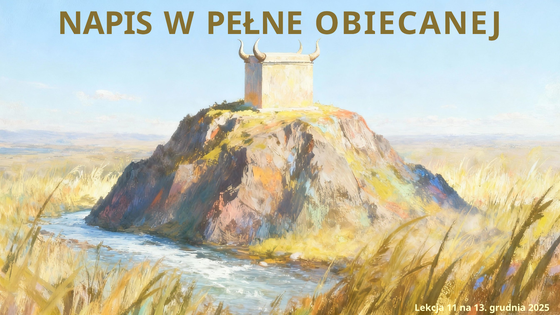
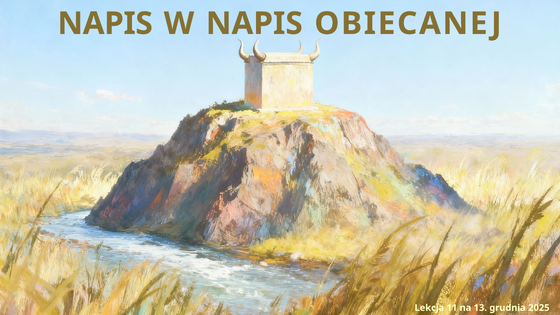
W PEŁNE: PEŁNE -> NAPIS (254, 24)
